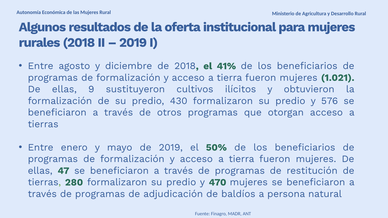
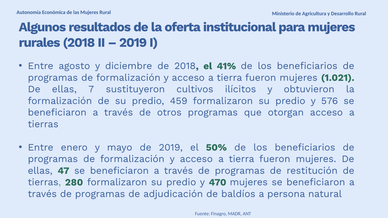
9: 9 -> 7 (91, 89)
430: 430 -> 459 (179, 101)
